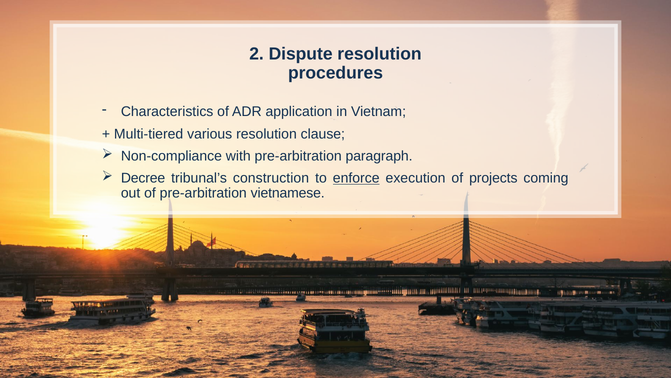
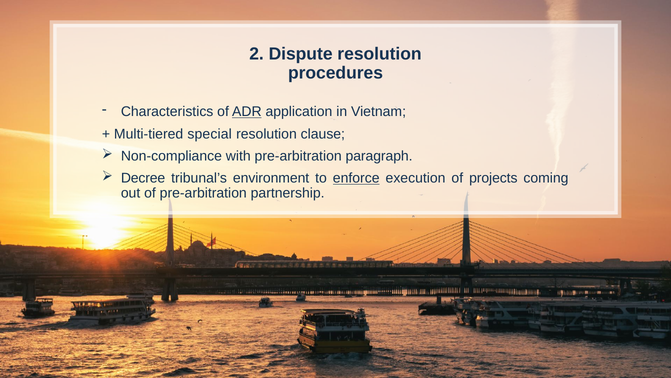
ADR underline: none -> present (247, 112)
various: various -> special (210, 134)
construction: construction -> environment (271, 178)
vietnamese: vietnamese -> partnership (288, 193)
